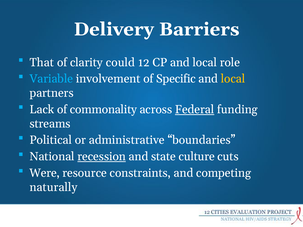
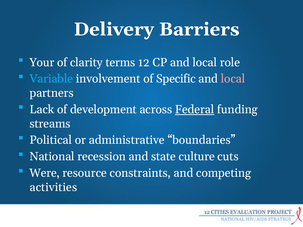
That: That -> Your (42, 62)
could: could -> terms (120, 62)
local colour: yellow -> pink (233, 79)
commonality: commonality -> development (103, 110)
recession underline: present -> none (102, 157)
naturally: naturally -> activities (53, 187)
